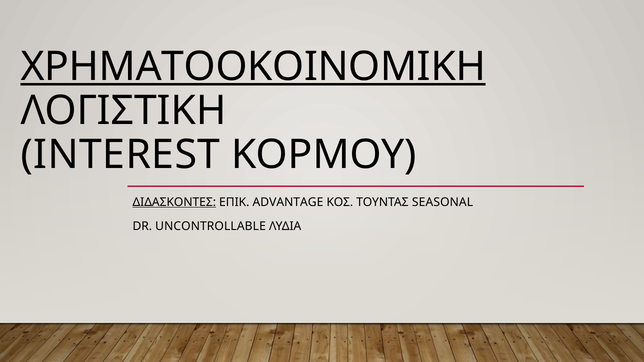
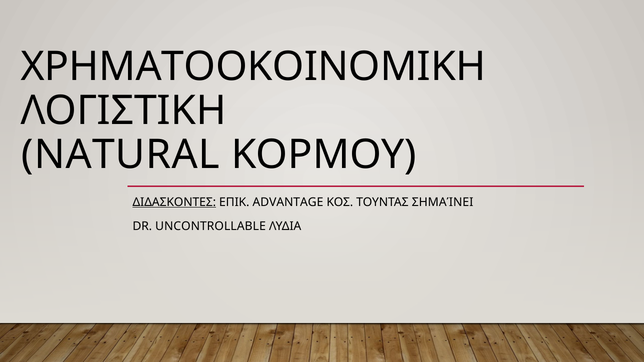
ΧΡΗΜΑΤΟΟΚΟΙΝΟΜΙΚΗ underline: present -> none (253, 67)
INTEREST: INTEREST -> NATURAL (120, 155)
SEASONAL: SEASONAL -> ΣΗΜΑΊΝΕΙ (443, 202)
